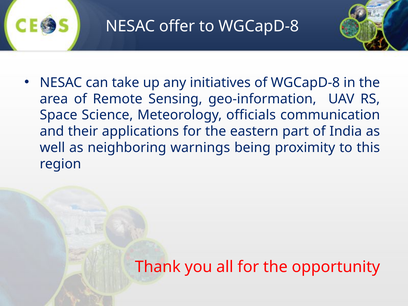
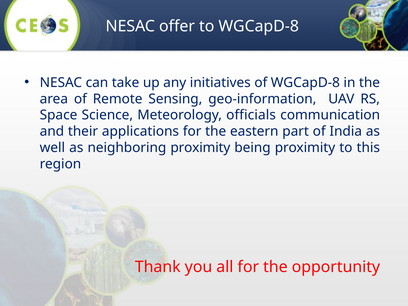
neighboring warnings: warnings -> proximity (200, 148)
